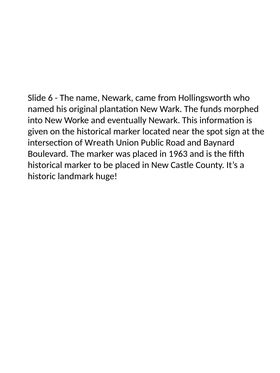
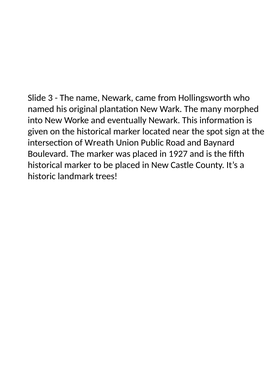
6: 6 -> 3 (50, 98)
funds: funds -> many (211, 109)
1963: 1963 -> 1927 (178, 154)
huge: huge -> trees (106, 176)
